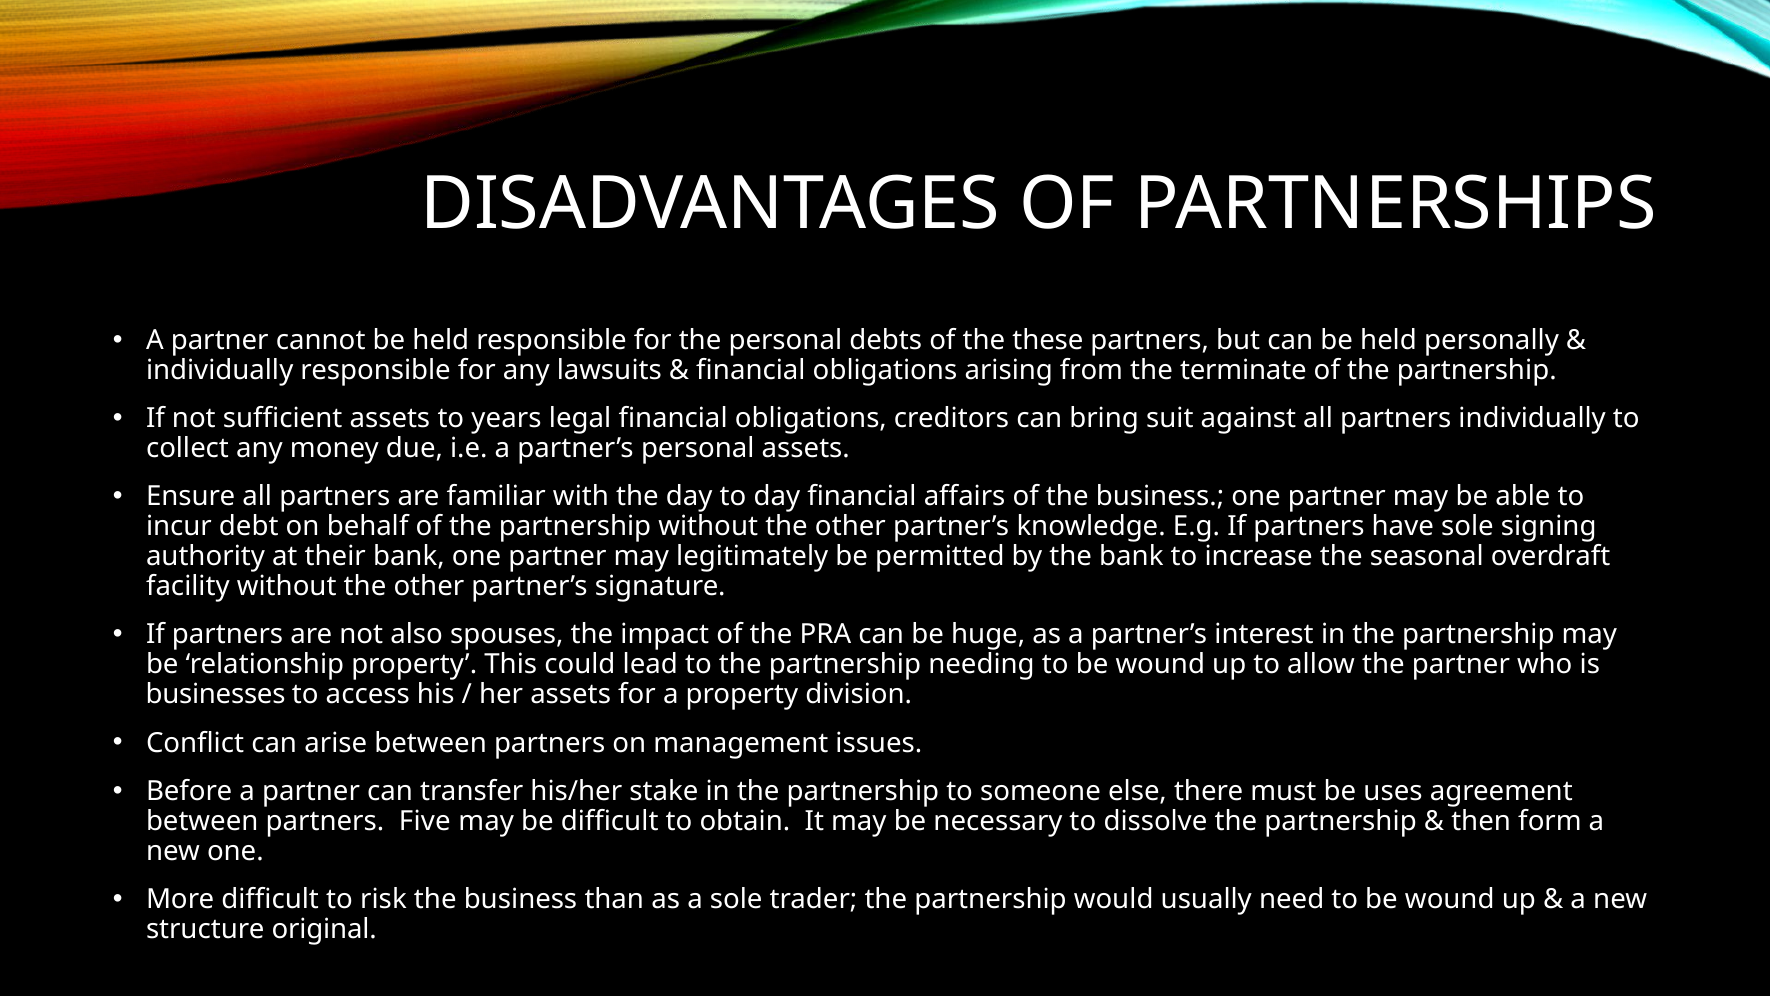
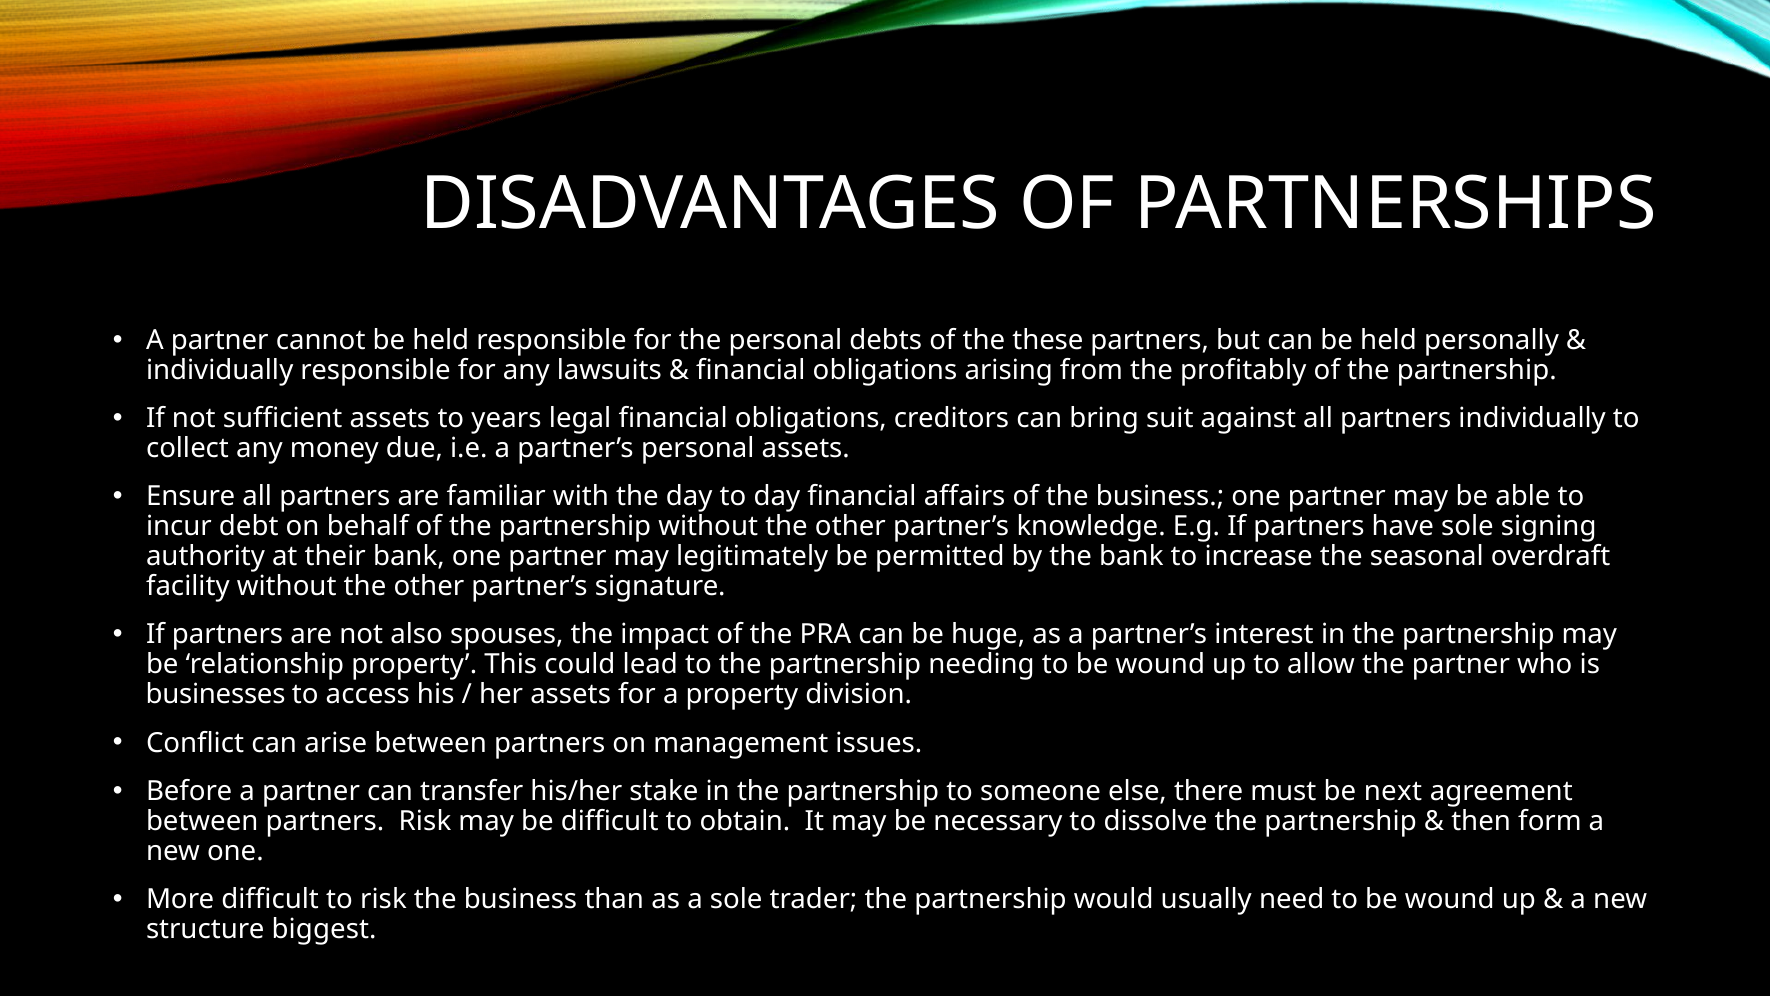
terminate: terminate -> profitably (1243, 370)
uses: uses -> next (1393, 791)
partners Five: Five -> Risk (425, 821)
original: original -> biggest (324, 929)
